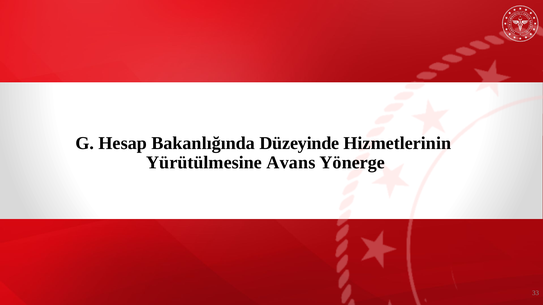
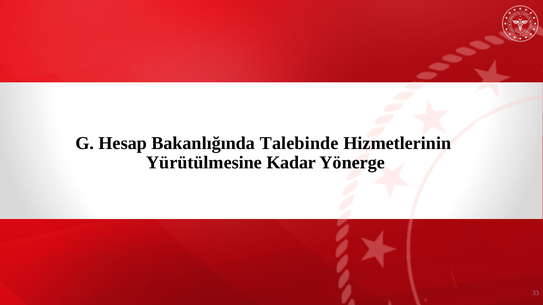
Düzeyinde: Düzeyinde -> Talebinde (299, 143)
Avans: Avans -> Kadar (291, 163)
